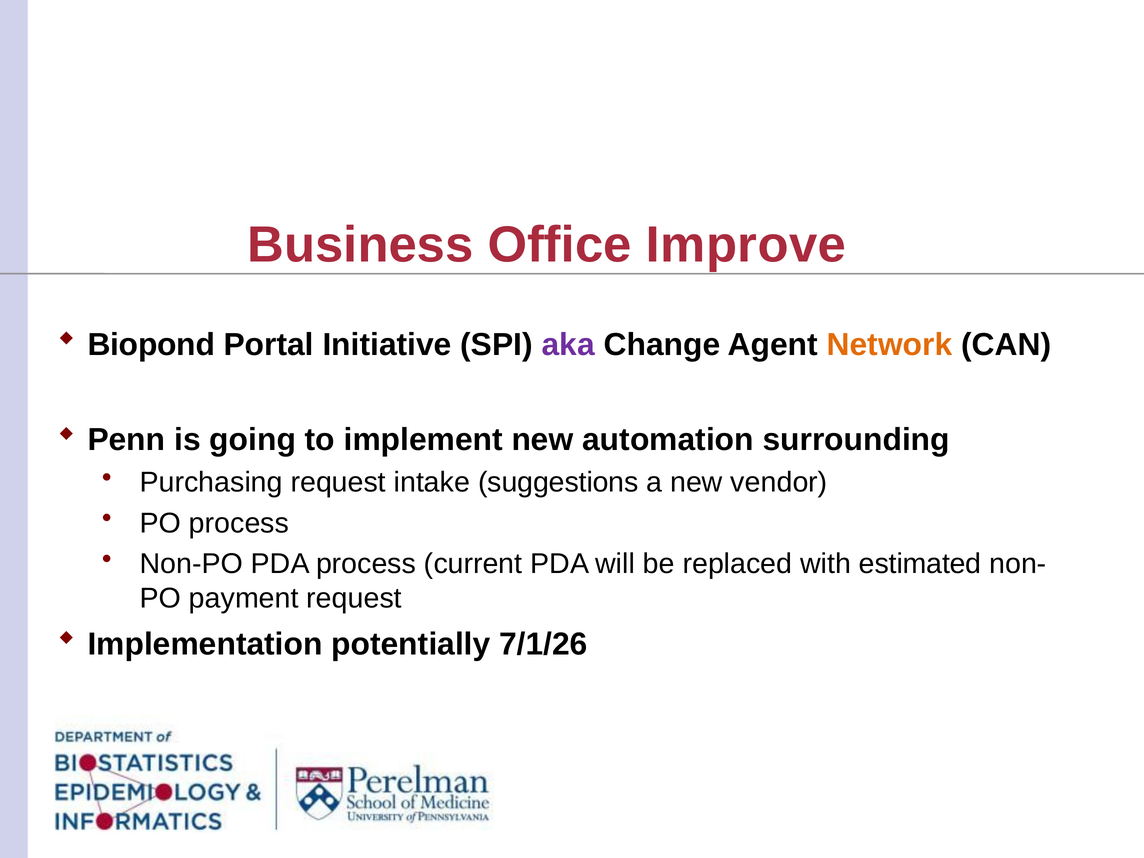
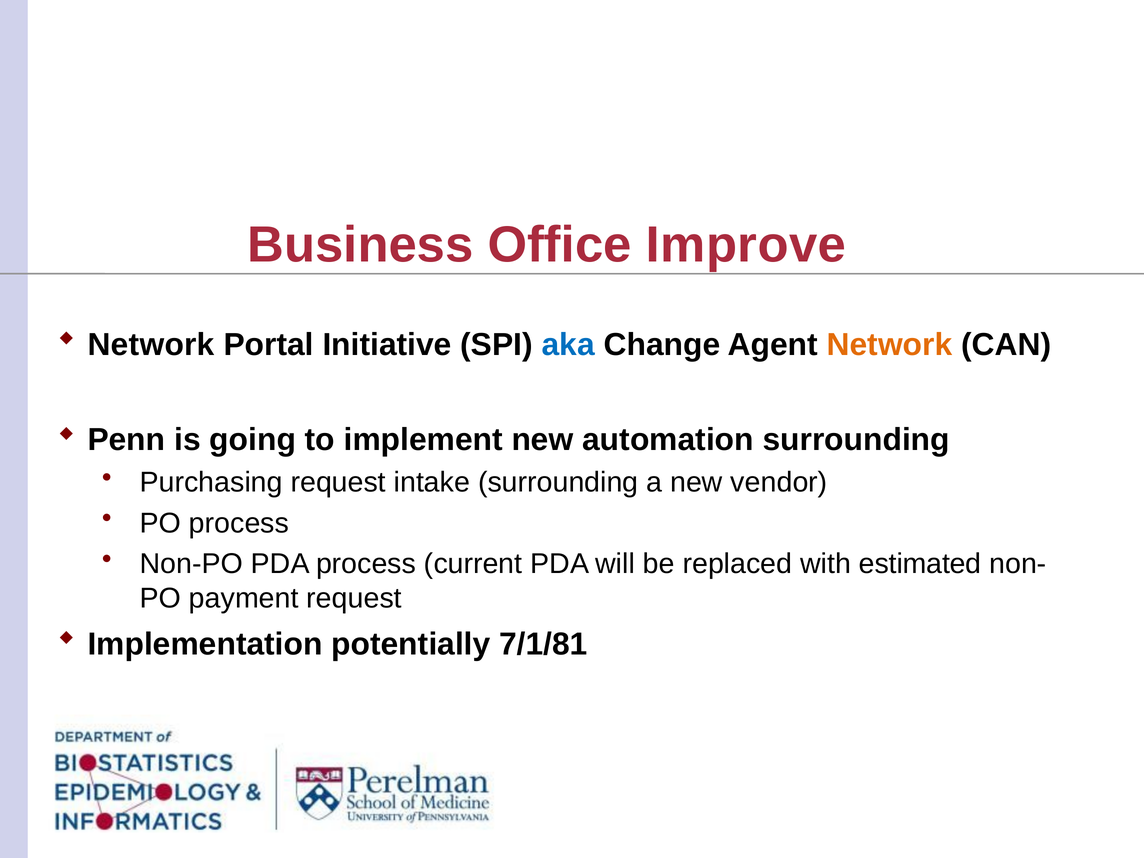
Biopond: Biopond -> Network (151, 345)
aka colour: purple -> blue (568, 345)
intake suggestions: suggestions -> surrounding (558, 482)
7/1/26: 7/1/26 -> 7/1/81 (543, 644)
